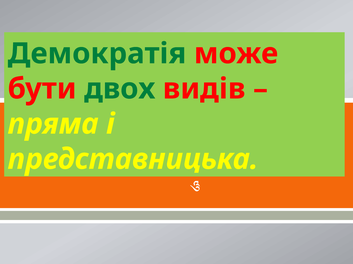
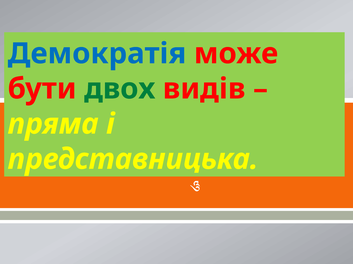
Демократія colour: green -> blue (97, 54)
